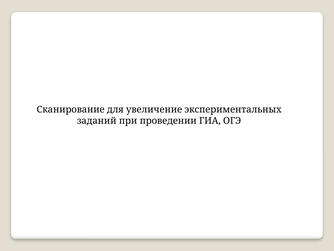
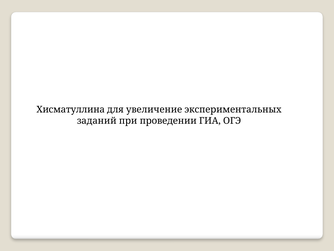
Сканирование: Сканирование -> Хисматуллина (71, 109)
